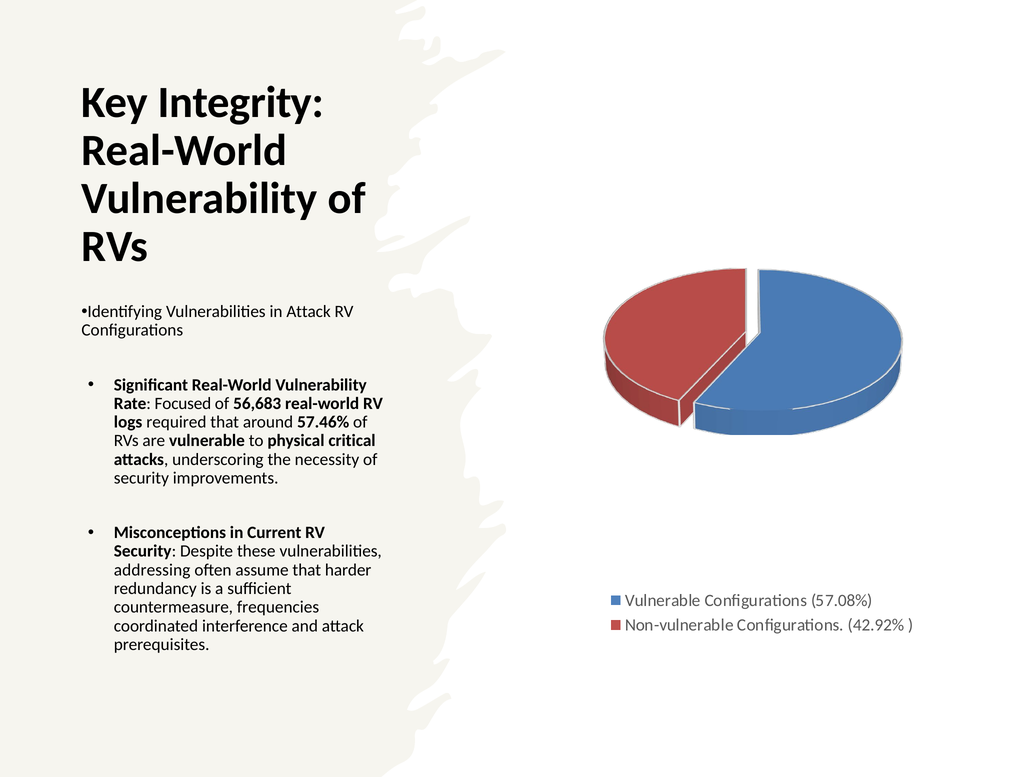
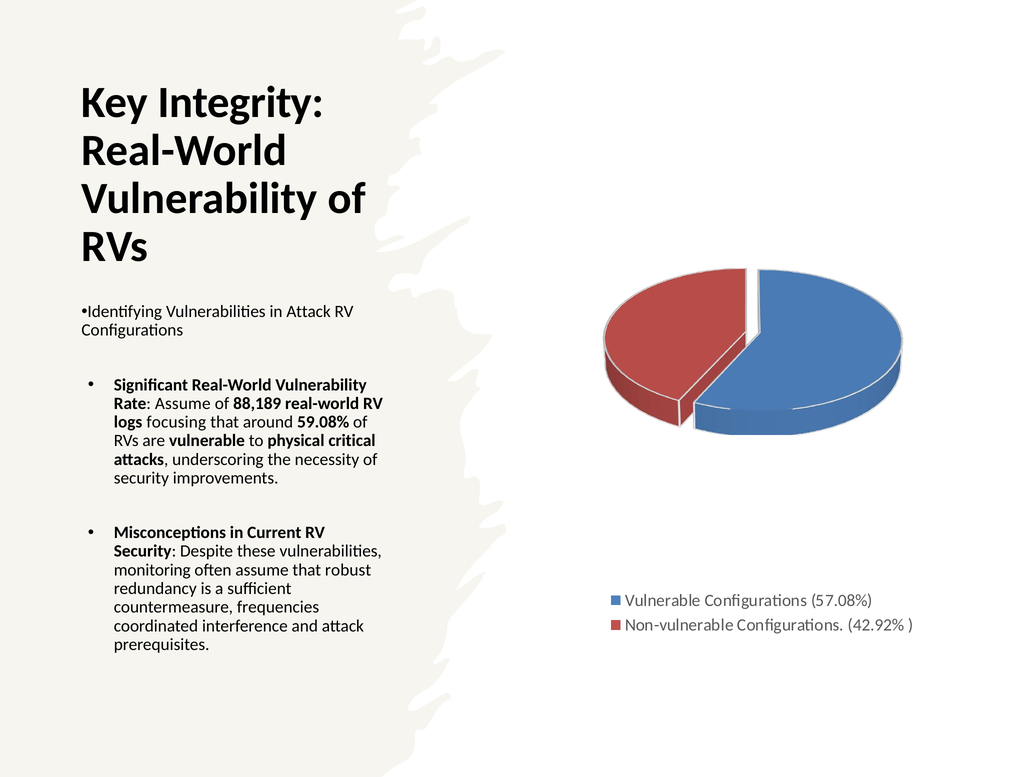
Rate Focused: Focused -> Assume (183, 403)
56,683: 56,683 -> 88,189 (257, 403)
required: required -> focusing (176, 422)
57.46%: 57.46% -> 59.08% (323, 422)
addressing: addressing -> monitoring (152, 569)
harder: harder -> robust (348, 569)
